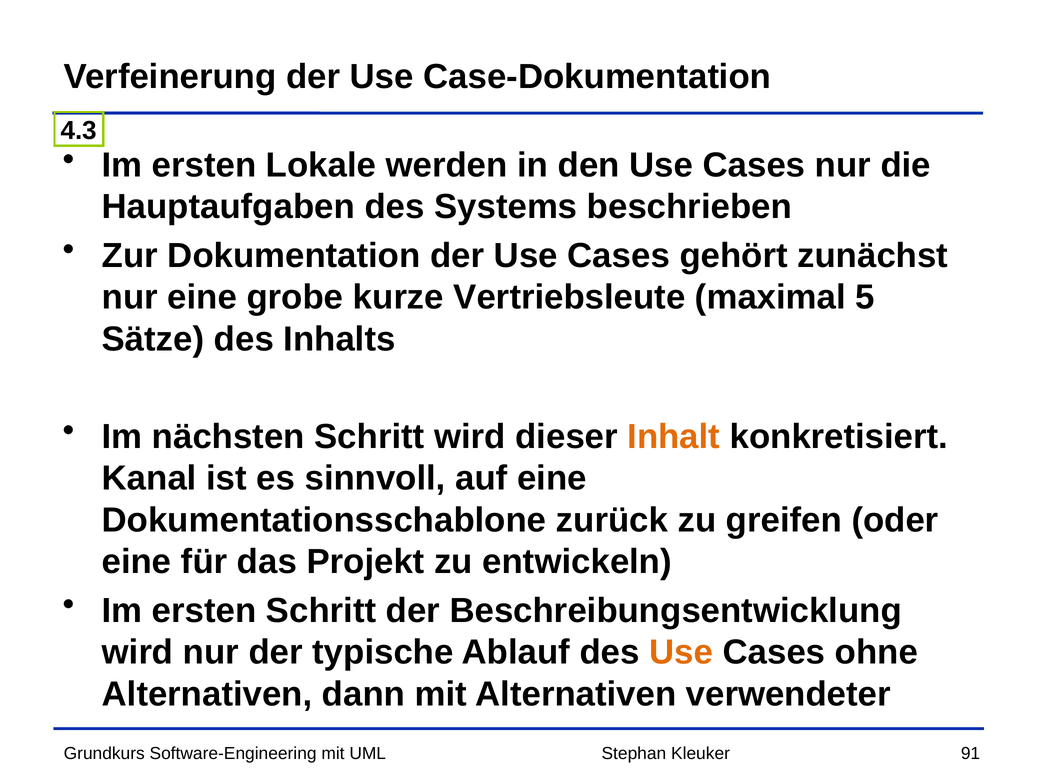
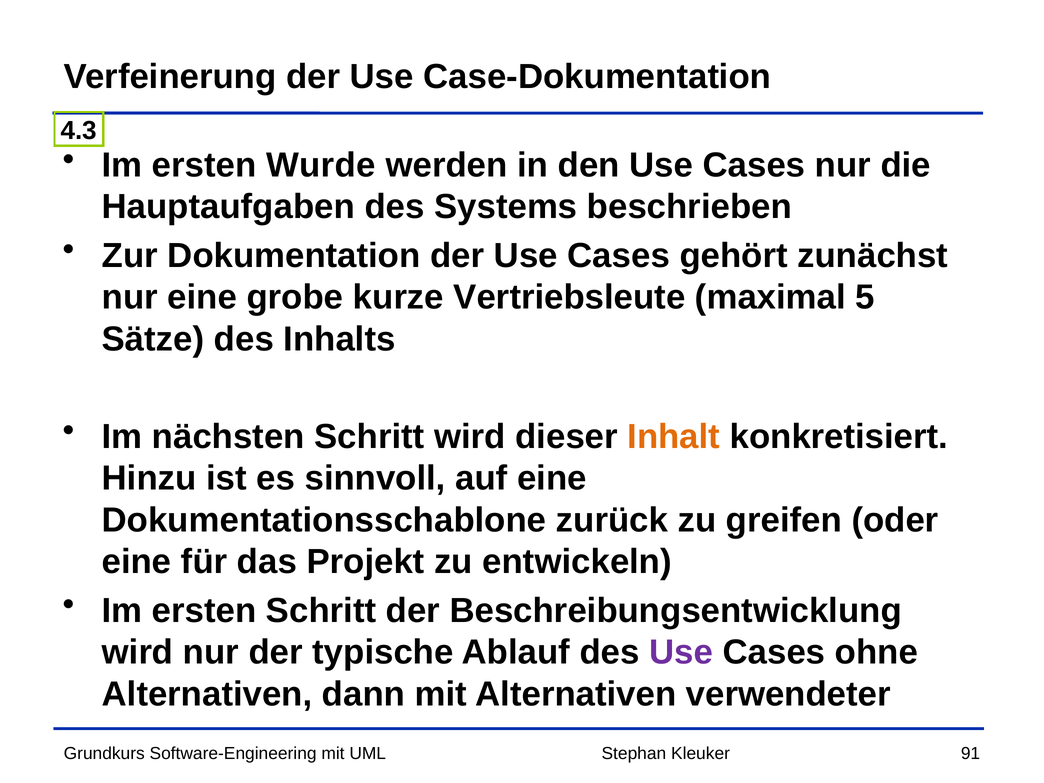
Lokale: Lokale -> Wurde (321, 165)
Kanal: Kanal -> Hinzu (149, 478)
Use colour: orange -> purple (681, 652)
